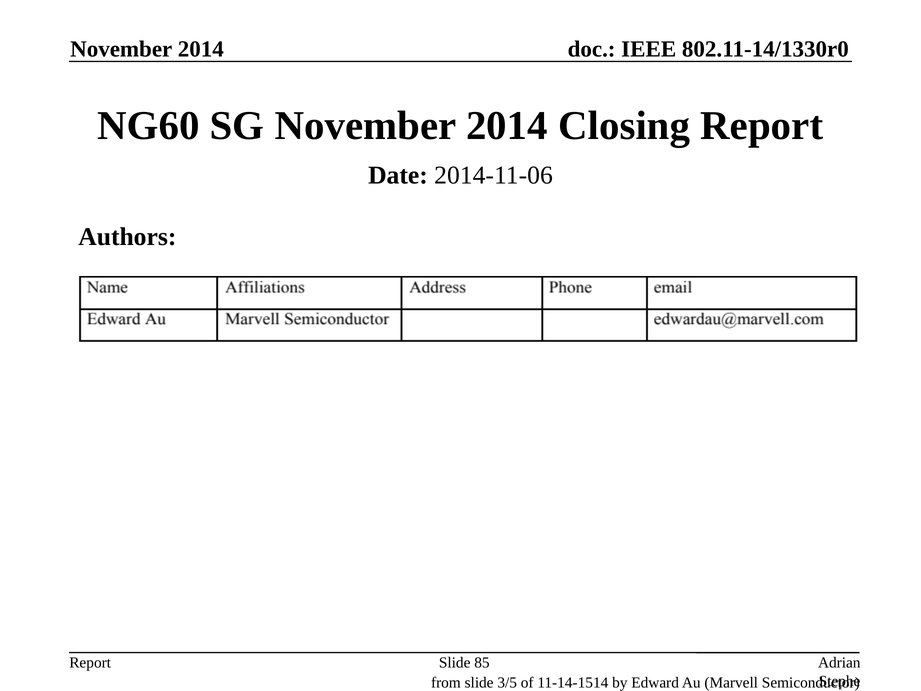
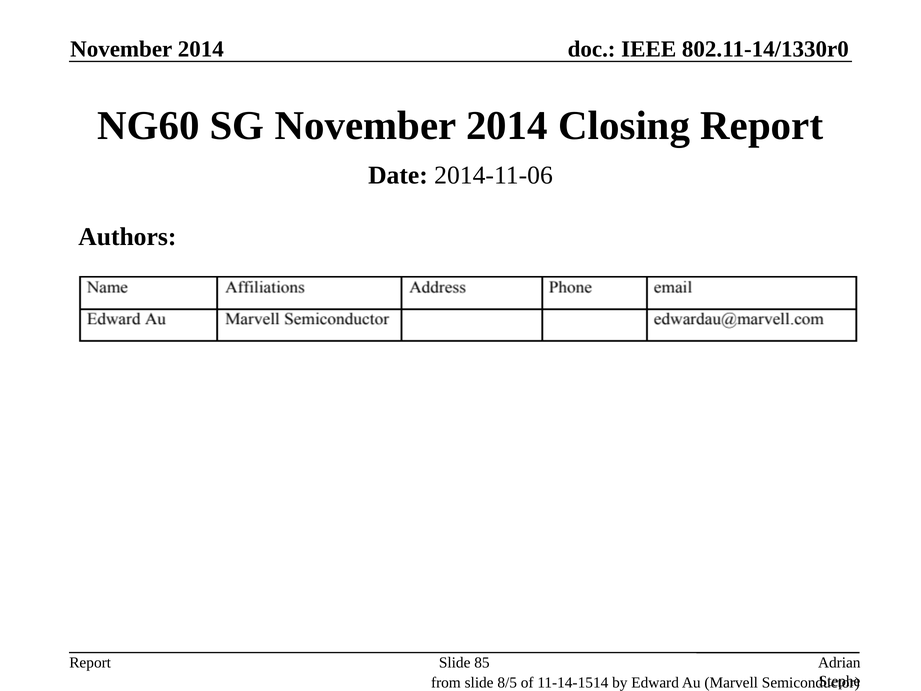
3/5: 3/5 -> 8/5 (507, 683)
